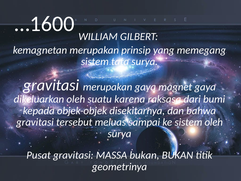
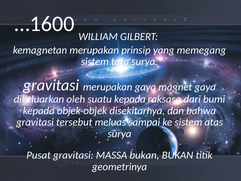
suatu karena: karena -> kepada (130, 99)
sistem oleh: oleh -> atas (214, 122)
